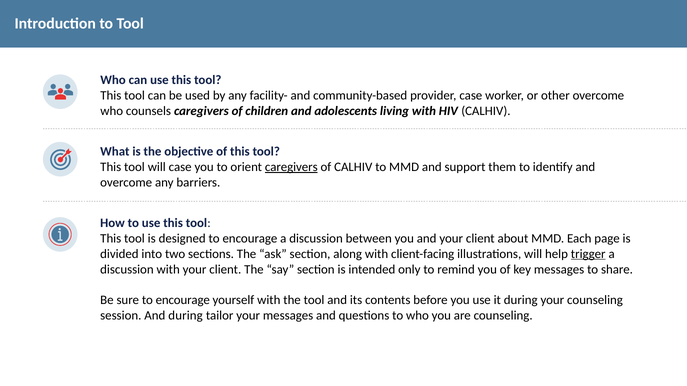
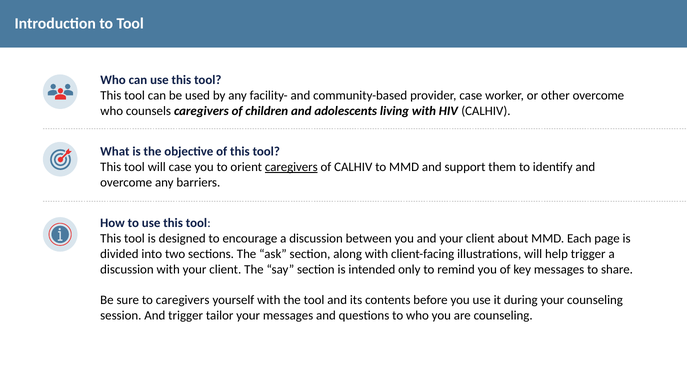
trigger underline: present -> none (588, 254)
sure to encourage: encourage -> caregivers (183, 300)
And during: during -> trigger (186, 316)
